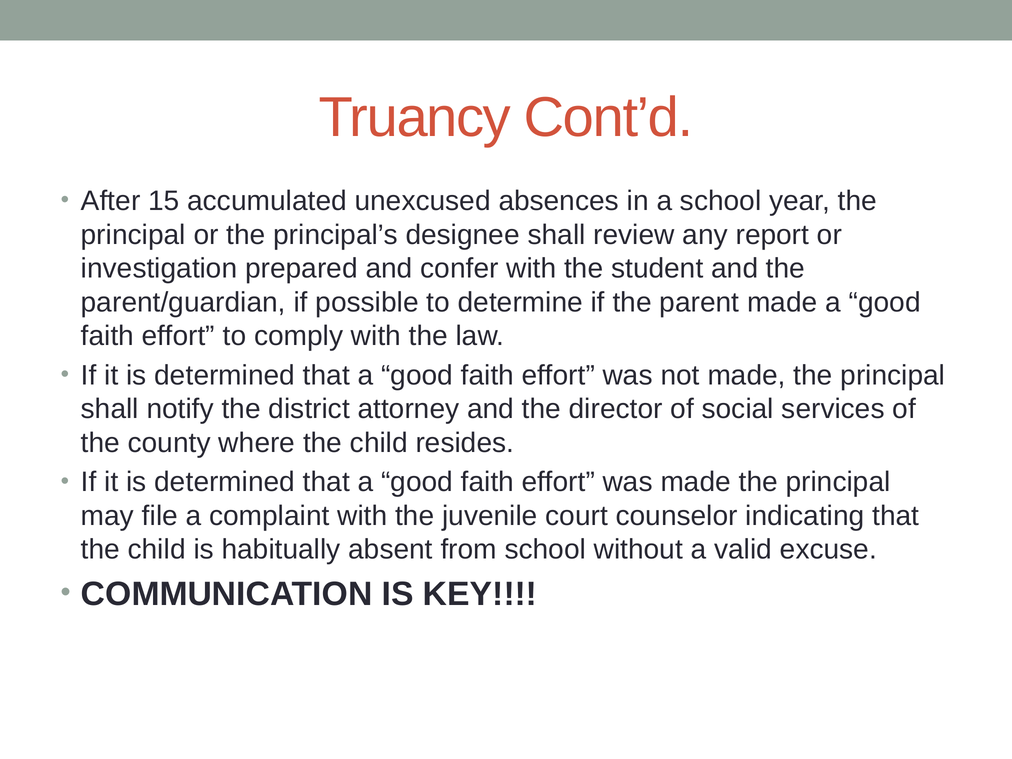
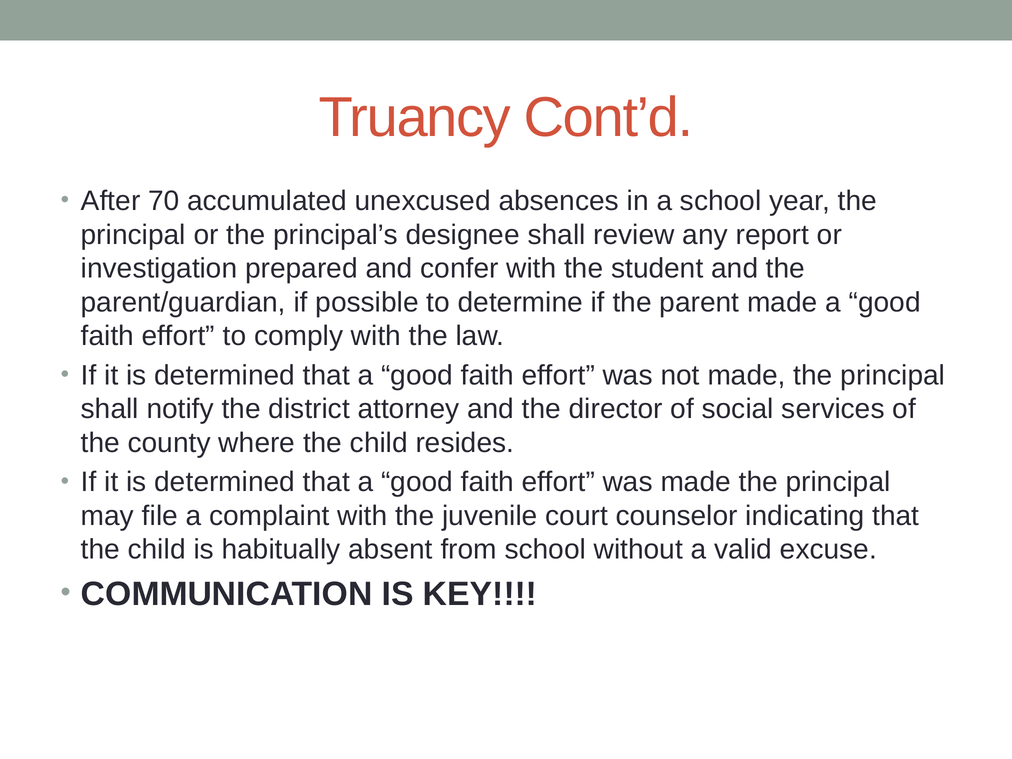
15: 15 -> 70 (164, 201)
